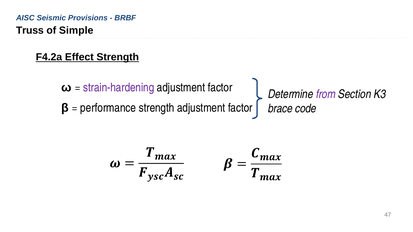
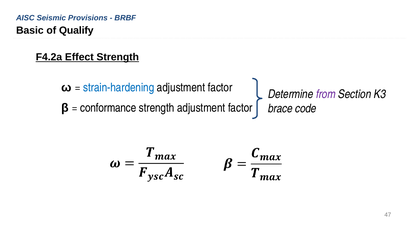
Truss: Truss -> Basic (30, 30)
Simple: Simple -> Qualify (76, 30)
strain-hardening colour: purple -> blue (119, 88)
performance: performance -> conformance (108, 108)
